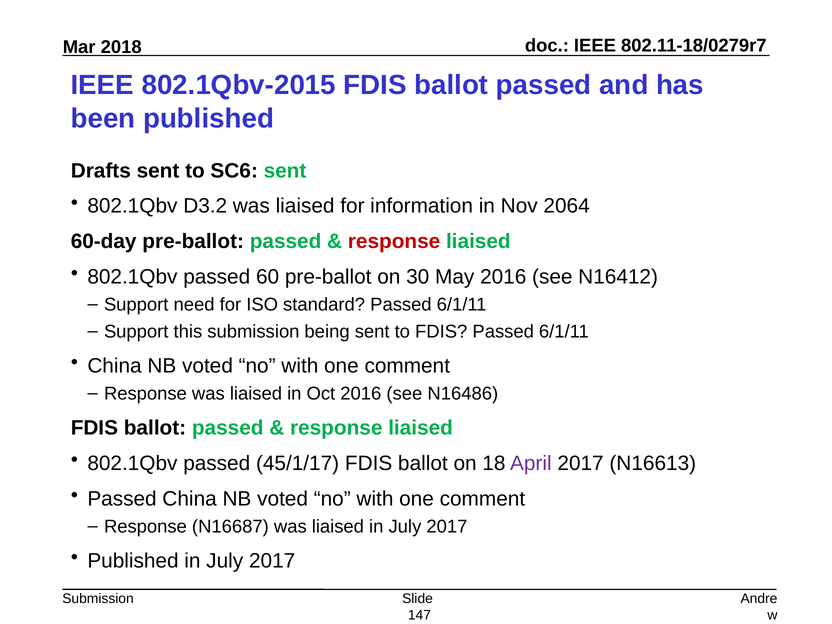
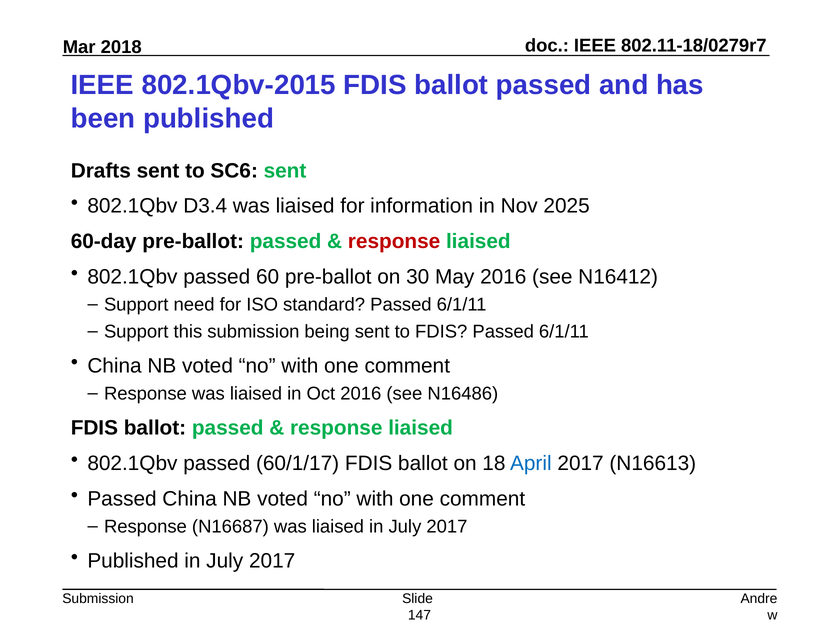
D3.2: D3.2 -> D3.4 (205, 206)
2064: 2064 -> 2025 (567, 206)
45/1/17: 45/1/17 -> 60/1/17 (298, 463)
April colour: purple -> blue (531, 463)
